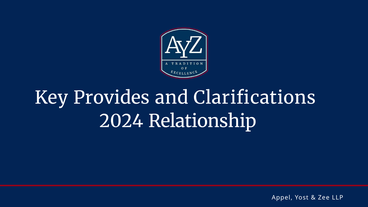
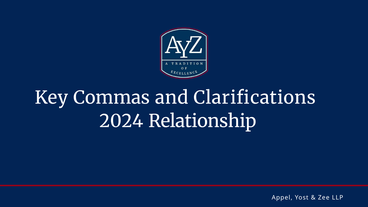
Provides: Provides -> Commas (111, 98)
